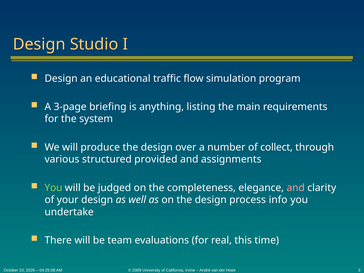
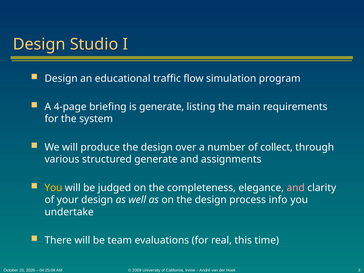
3-page: 3-page -> 4-page (70, 107)
is anything: anything -> generate (162, 107)
structured provided: provided -> generate (156, 159)
You colour: light green -> yellow (53, 188)
